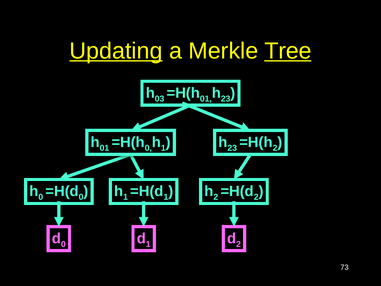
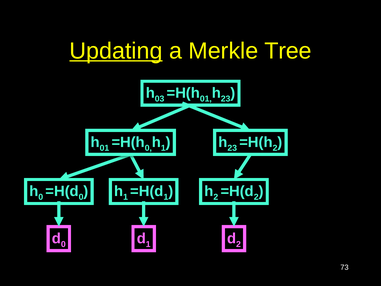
Tree underline: present -> none (288, 51)
